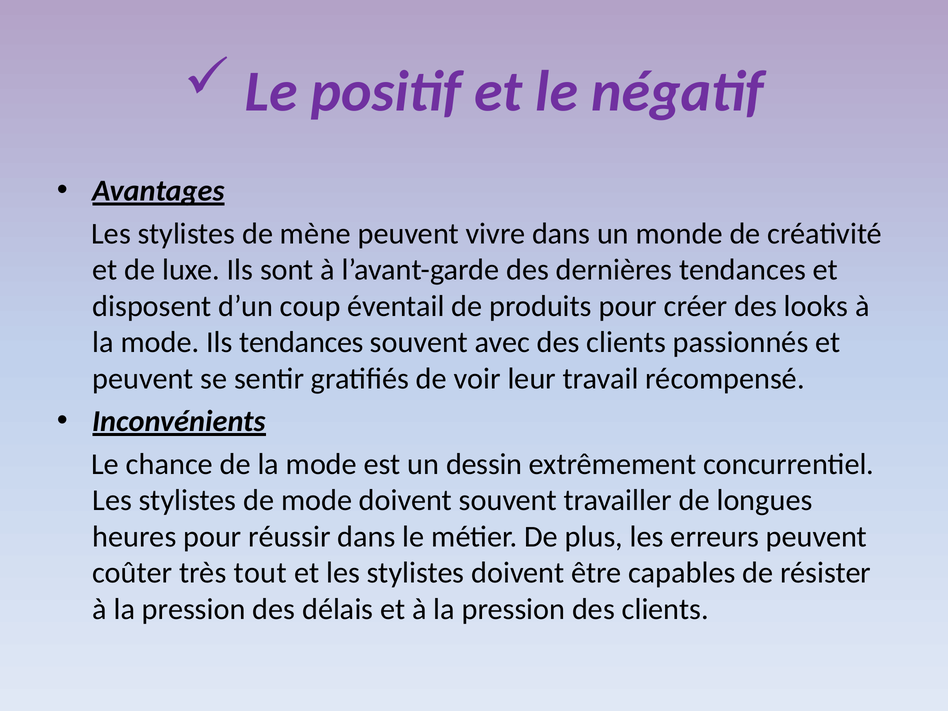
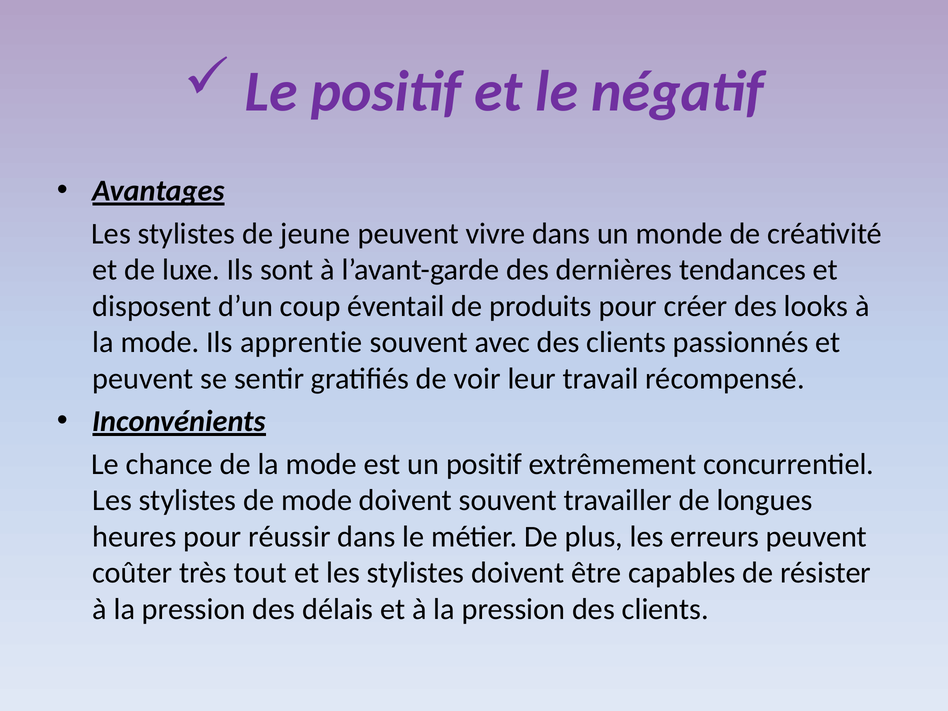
mène: mène -> jeune (315, 234)
Ils tendances: tendances -> apprentie (301, 342)
un dessin: dessin -> positif (484, 464)
